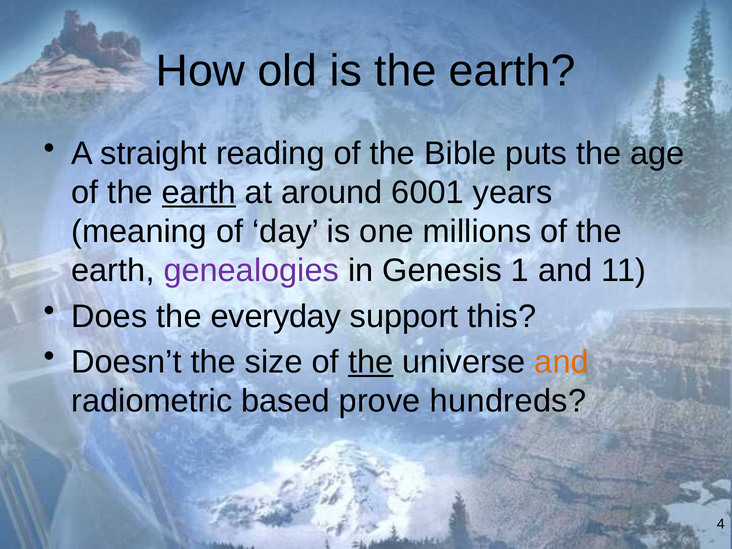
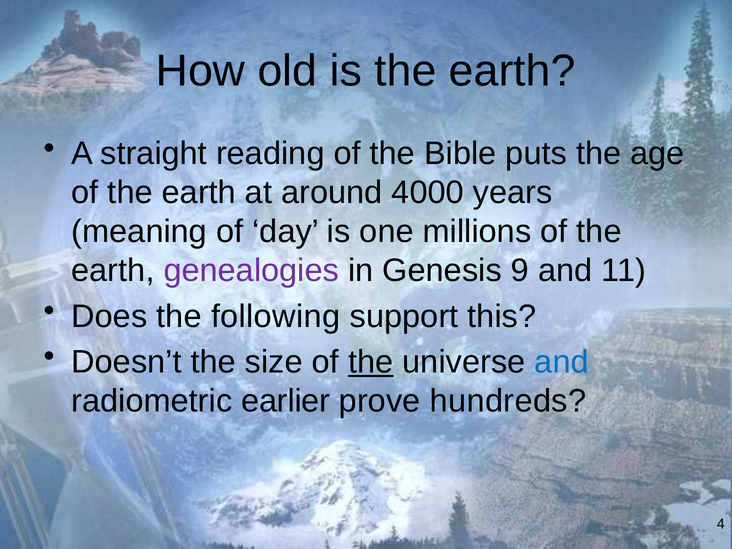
earth underline: present -> none (199, 193)
6001: 6001 -> 4000 (428, 193)
1: 1 -> 9 (520, 271)
everyday: everyday -> following (276, 316)
and colour: orange -> blue (562, 362)
based: based -> earlier (286, 401)
